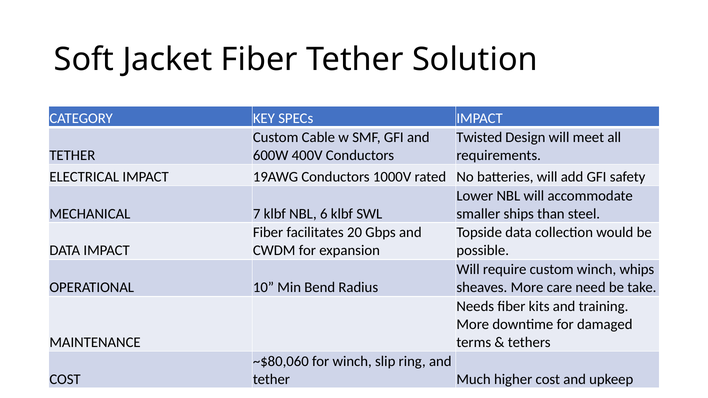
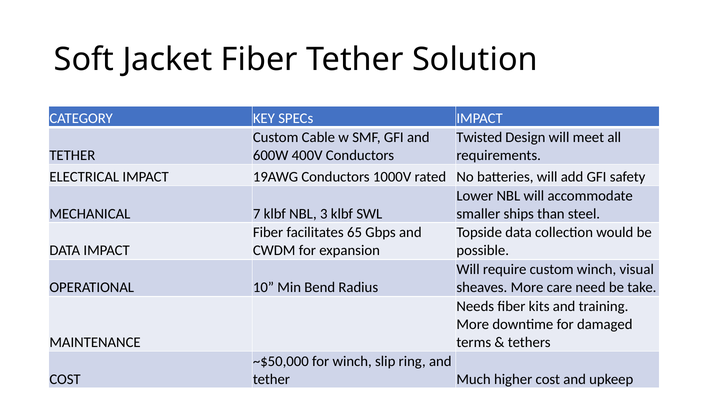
6: 6 -> 3 (324, 214)
20: 20 -> 65 (355, 233)
whips: whips -> visual (637, 270)
~$80,060: ~$80,060 -> ~$50,000 (281, 361)
